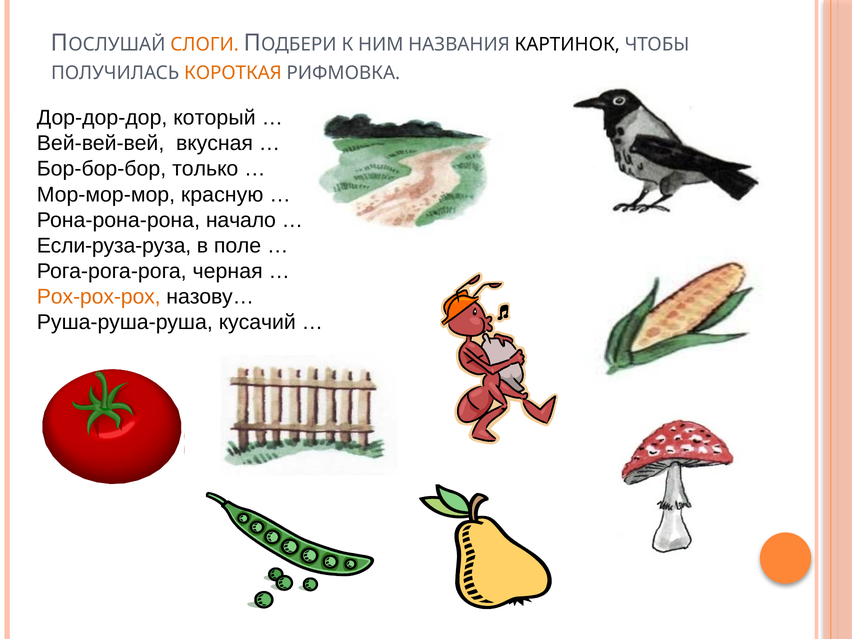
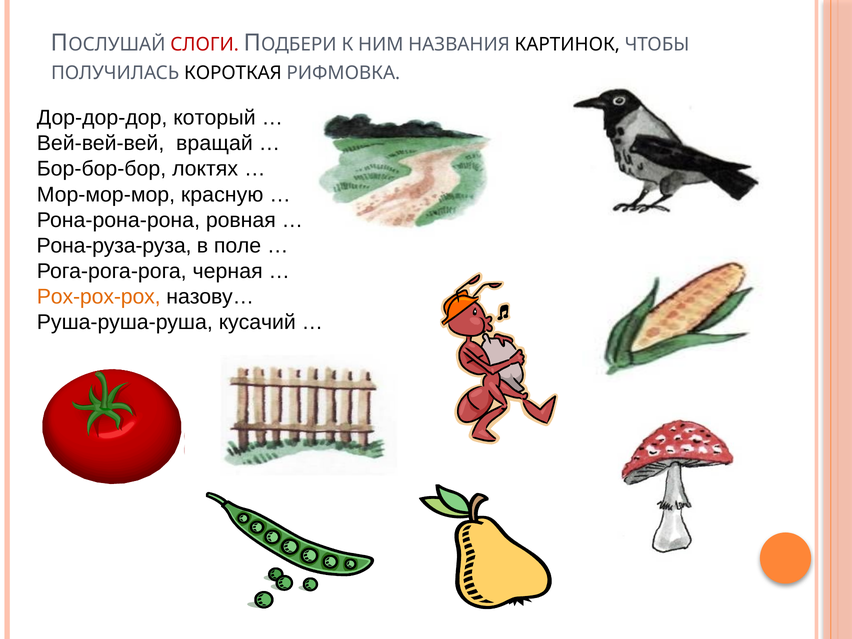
СЛОГИ colour: orange -> red (205, 44)
КОРОТКАЯ colour: orange -> black (233, 73)
вкусная: вкусная -> вращай (214, 143)
только: только -> локтях (205, 169)
начало: начало -> ровная (241, 220)
Если-руза-руза: Если-руза-руза -> Рона-руза-руза (114, 246)
